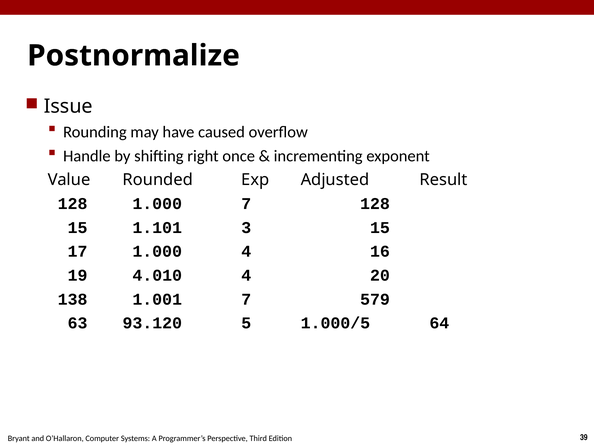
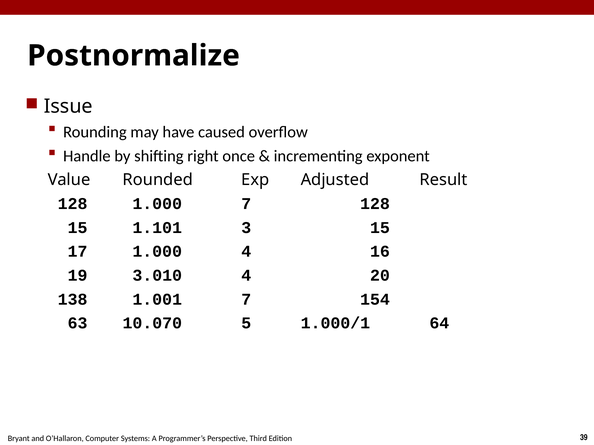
4.010: 4.010 -> 3.010 (157, 276)
579: 579 -> 154 (375, 300)
93.120: 93.120 -> 10.070 (152, 324)
1.000/5: 1.000/5 -> 1.000/1 (335, 324)
